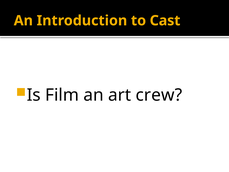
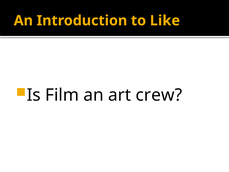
Cast: Cast -> Like (165, 21)
